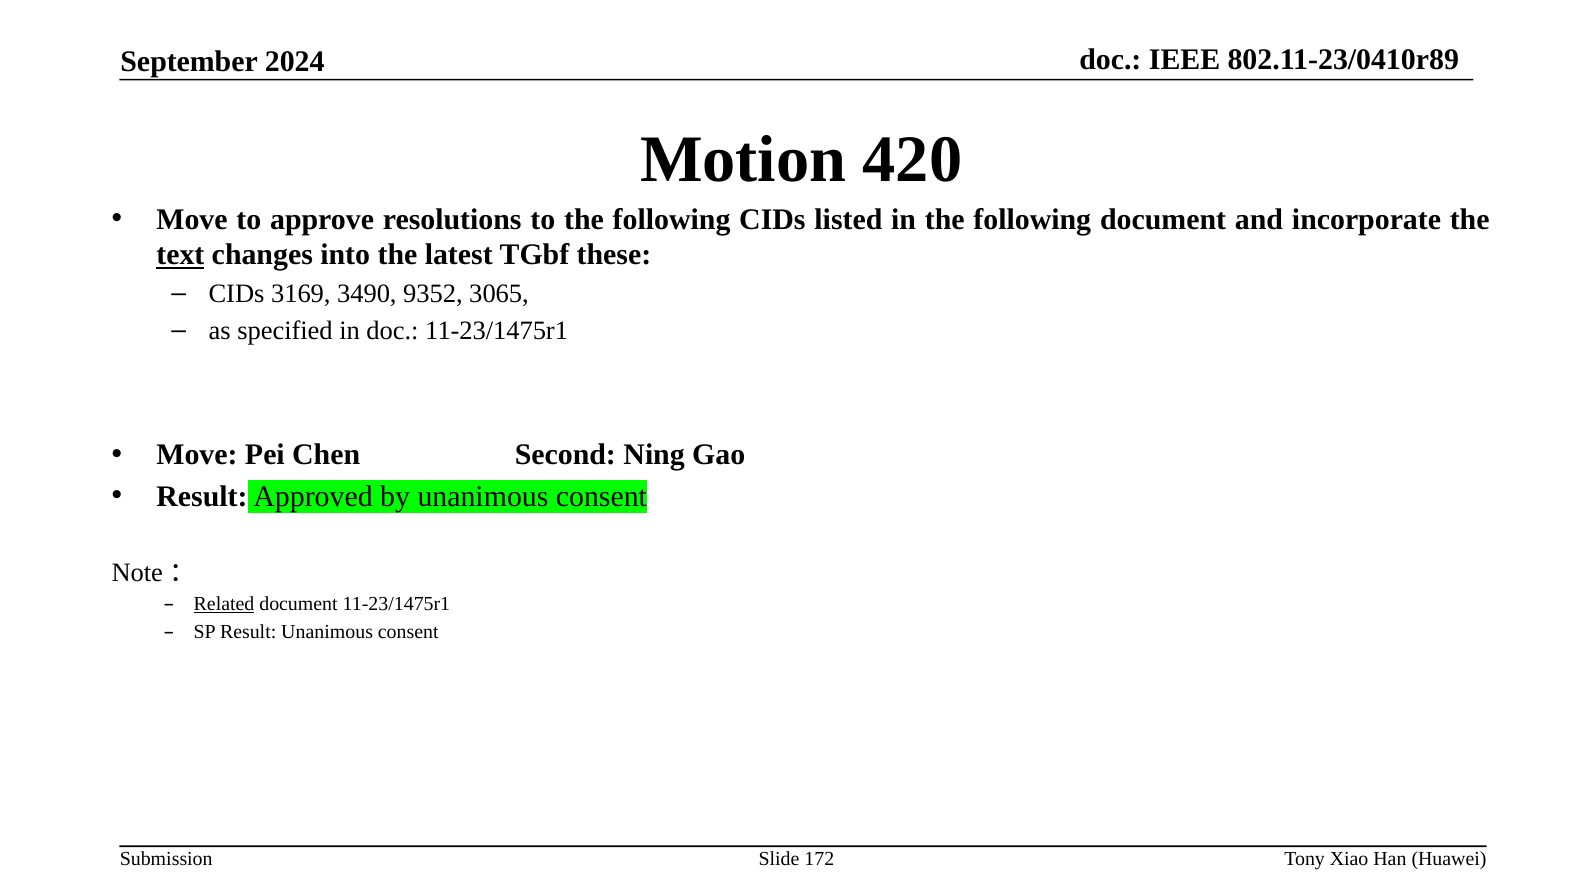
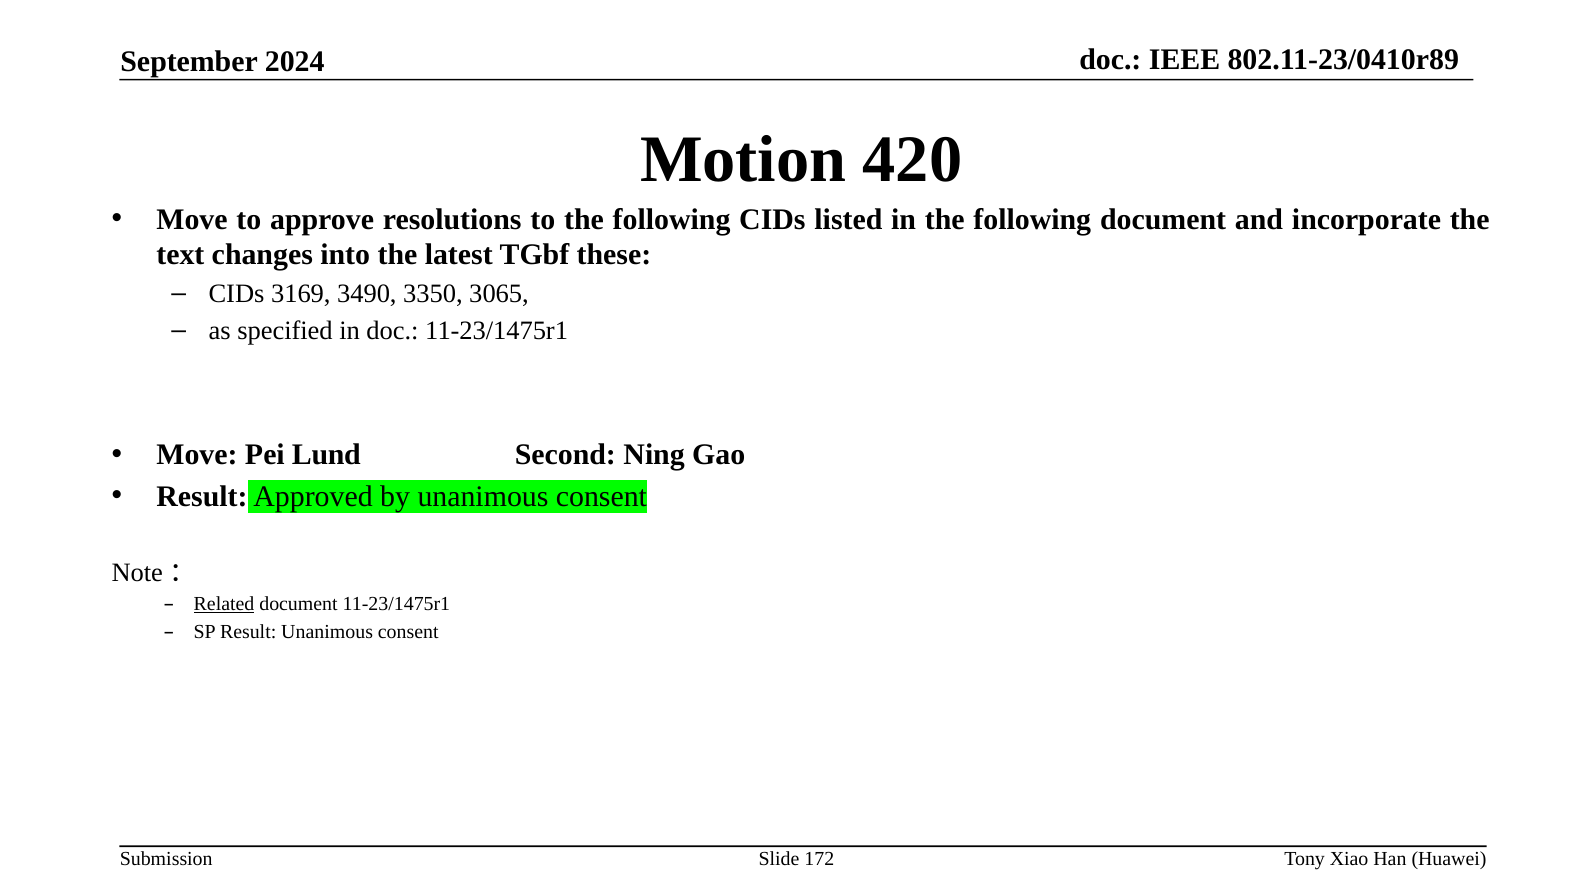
text underline: present -> none (180, 255)
9352: 9352 -> 3350 (433, 294)
Chen: Chen -> Lund (326, 455)
